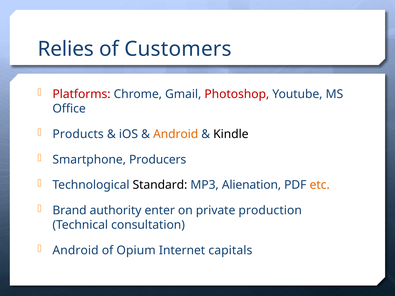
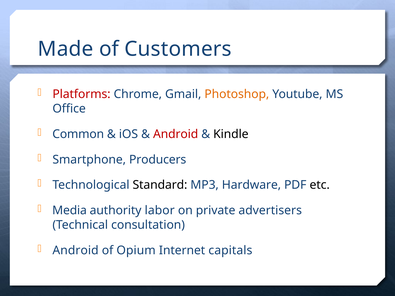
Relies: Relies -> Made (66, 49)
Photoshop colour: red -> orange (237, 94)
Products: Products -> Common (78, 134)
Android colour: orange -> red (176, 134)
Alienation: Alienation -> Hardware (251, 185)
etc colour: orange -> black (320, 185)
Brand: Brand -> Media (70, 211)
enter: enter -> labor (160, 211)
production: production -> advertisers (270, 211)
